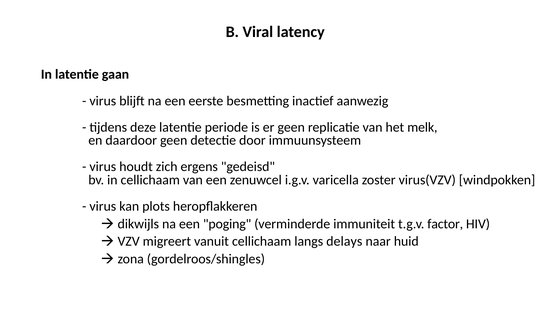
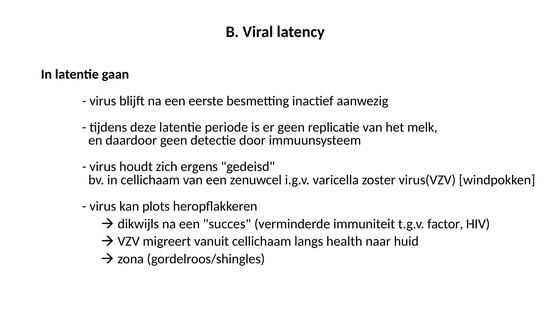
poging: poging -> succes (227, 224)
delays: delays -> health (344, 242)
